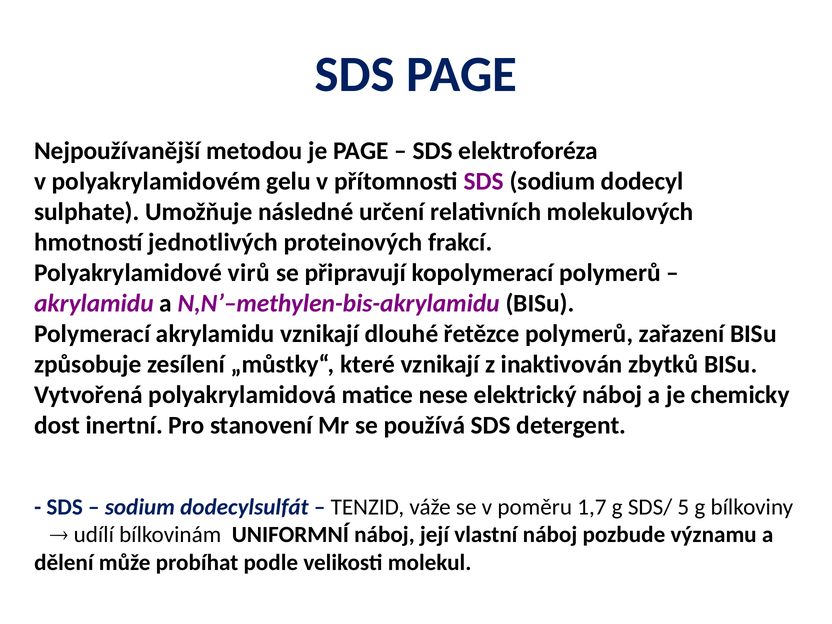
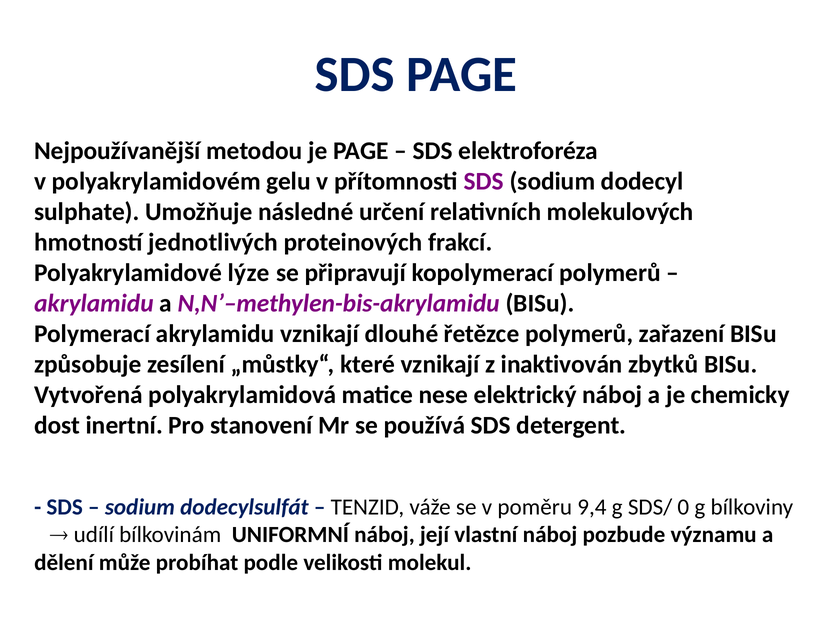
virů: virů -> lýze (249, 273)
1,7: 1,7 -> 9,4 (592, 507)
5: 5 -> 0 (683, 507)
